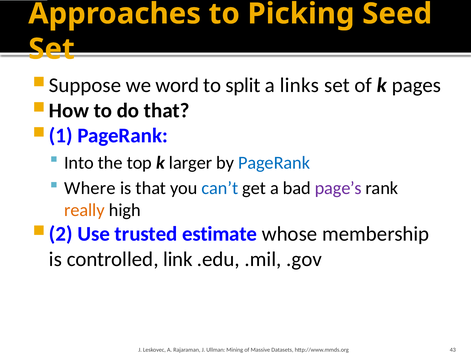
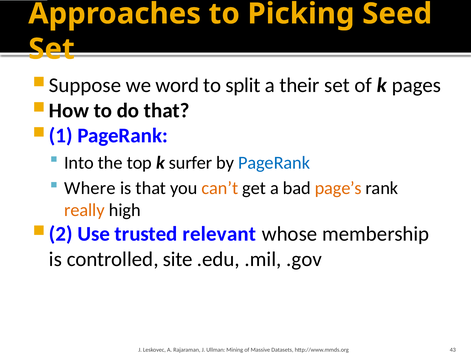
links: links -> their (300, 85)
larger: larger -> surfer (191, 163)
can’t colour: blue -> orange (220, 188)
page’s colour: purple -> orange (338, 188)
estimate: estimate -> relevant (219, 234)
link: link -> site (178, 259)
